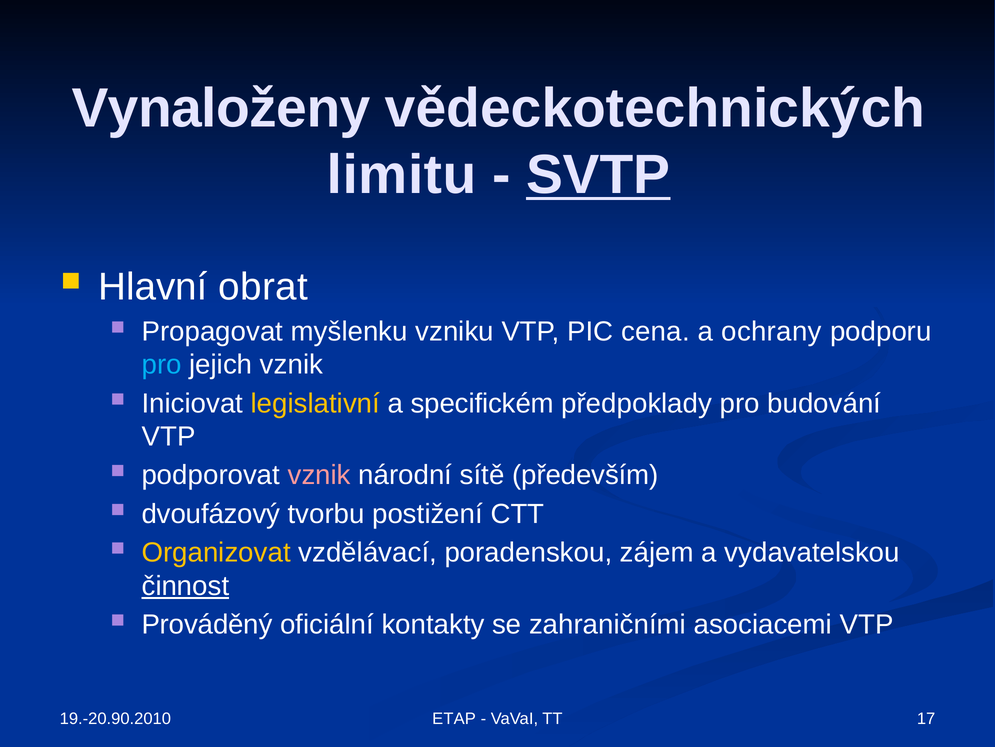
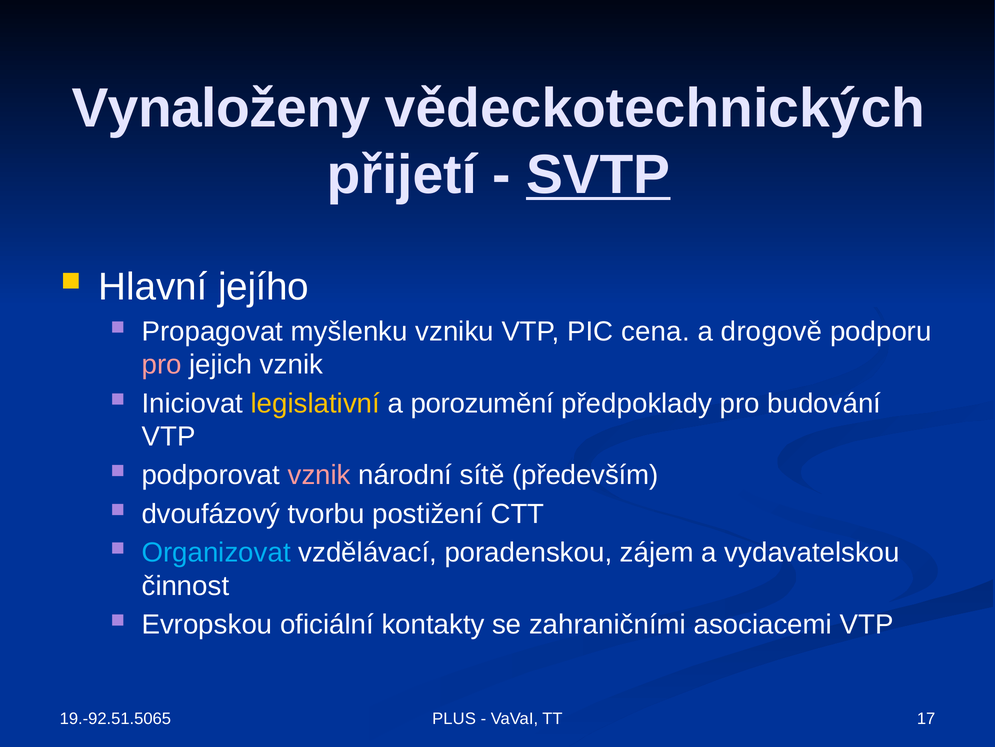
limitu: limitu -> přijetí (402, 175)
obrat: obrat -> jejího (264, 287)
ochrany: ochrany -> drogově (772, 331)
pro colour: light blue -> pink (162, 364)
specifickém: specifickém -> porozumění (482, 403)
Organizovat colour: yellow -> light blue (216, 552)
činnost underline: present -> none (185, 585)
Prováděný: Prováděný -> Evropskou (207, 624)
ETAP: ETAP -> PLUS (454, 718)
19.-20.90.2010: 19.-20.90.2010 -> 19.-92.51.5065 (115, 718)
